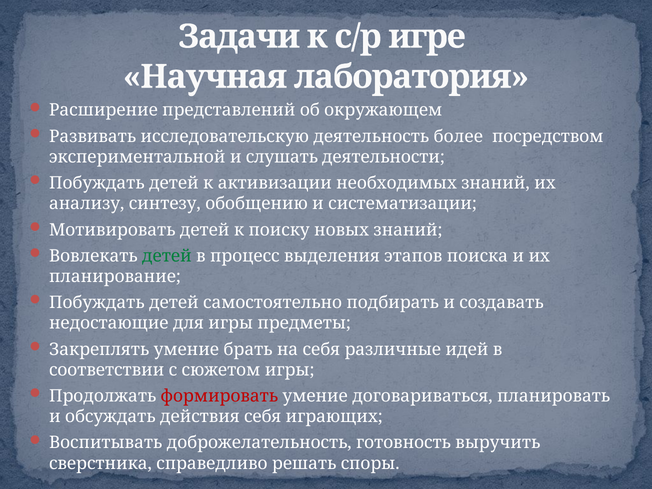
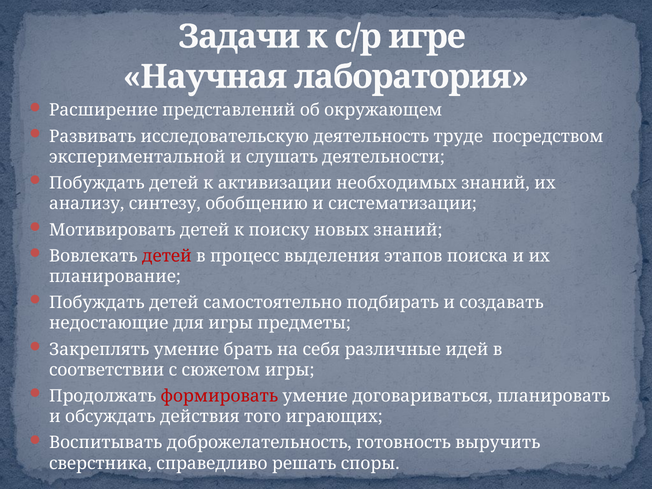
более: более -> труде (458, 136)
детей colour: green -> red (167, 256)
действия себя: себя -> того (263, 417)
